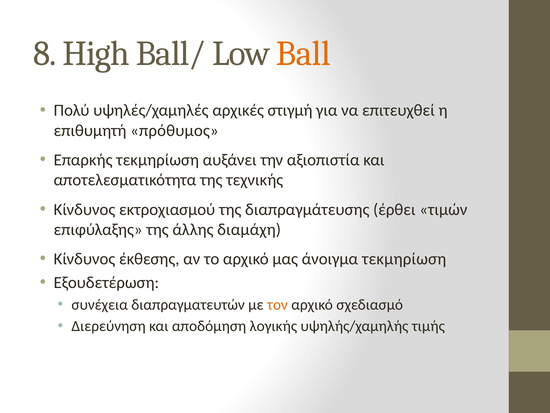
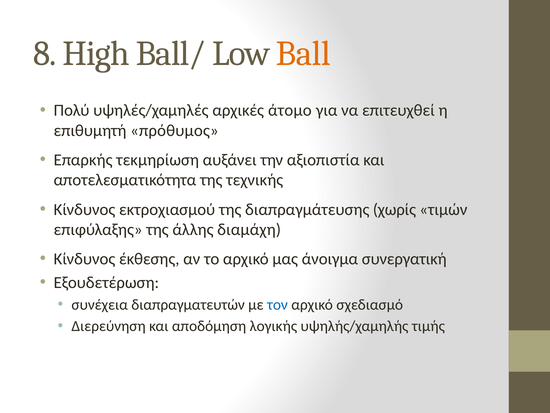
στιγμή: στιγμή -> άτομο (290, 110)
έρθει: έρθει -> χωρίς (394, 209)
άνοιγμα τεκμηρίωση: τεκμηρίωση -> συνεργατική (404, 259)
τον colour: orange -> blue (277, 304)
